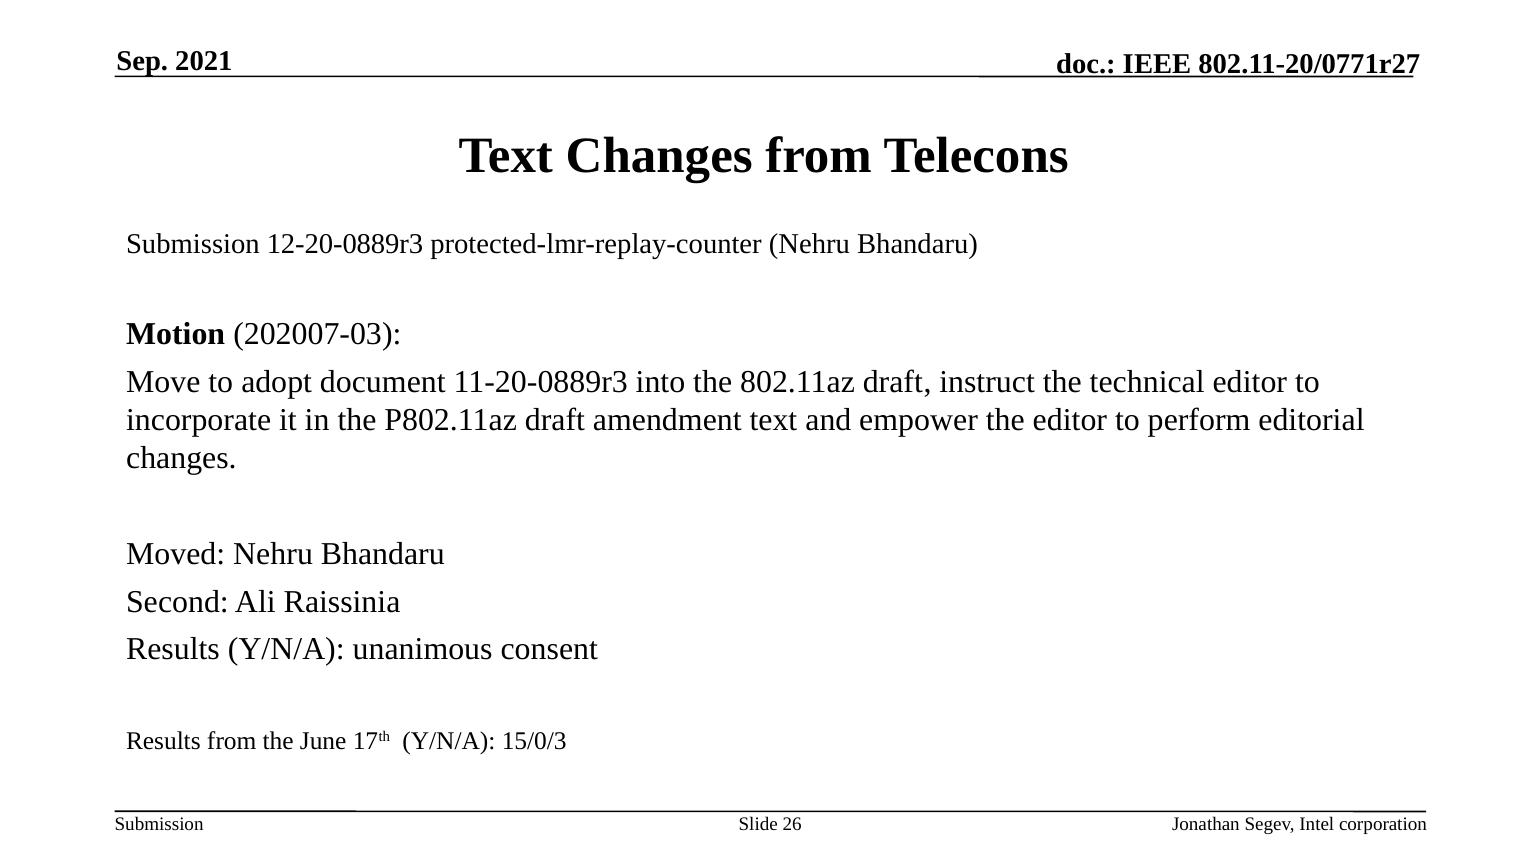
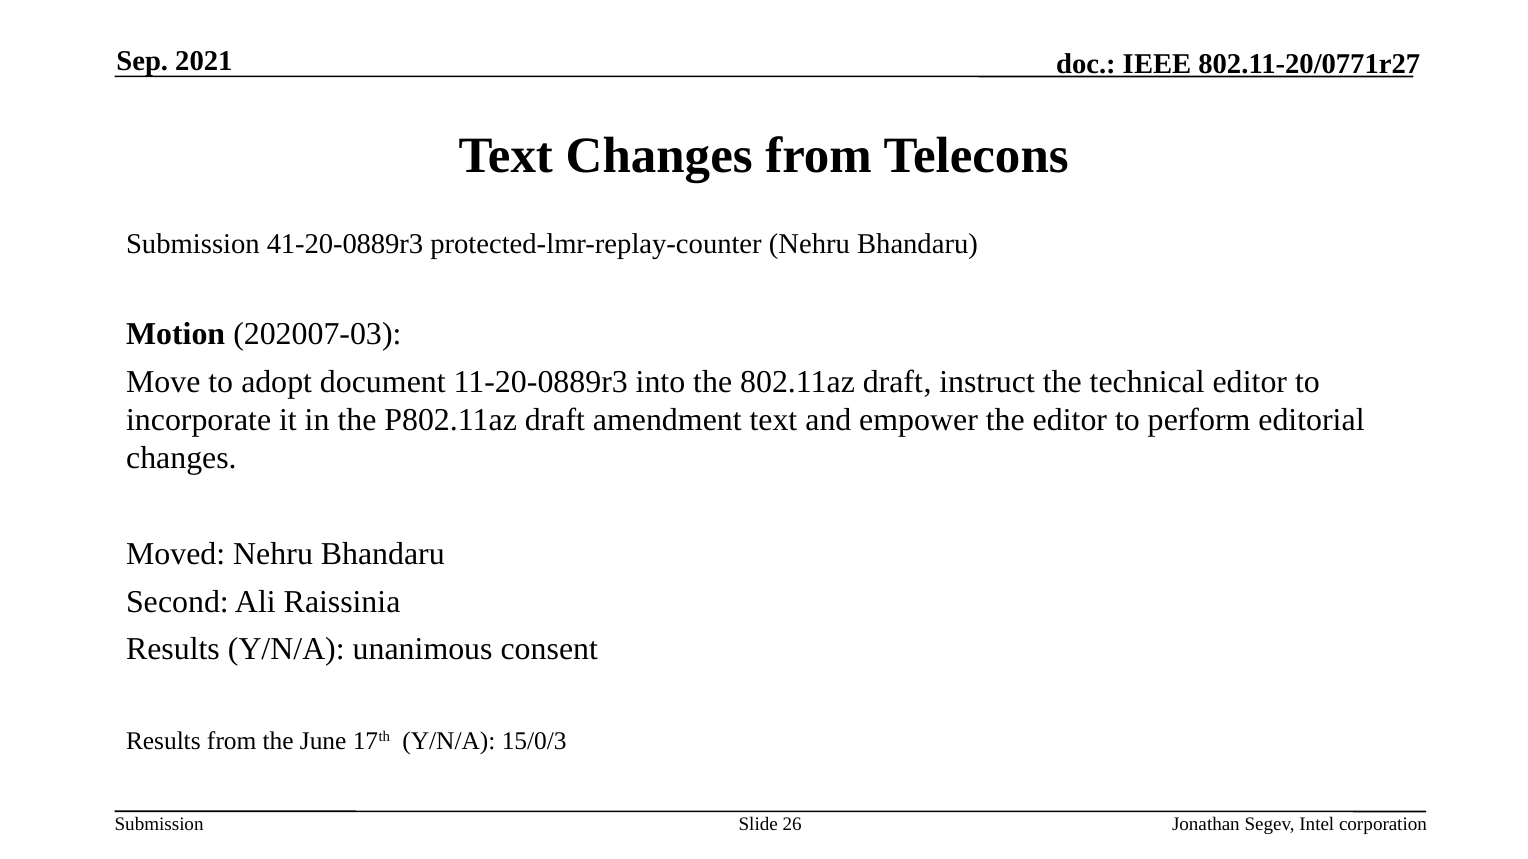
12-20-0889r3: 12-20-0889r3 -> 41-20-0889r3 (345, 244)
